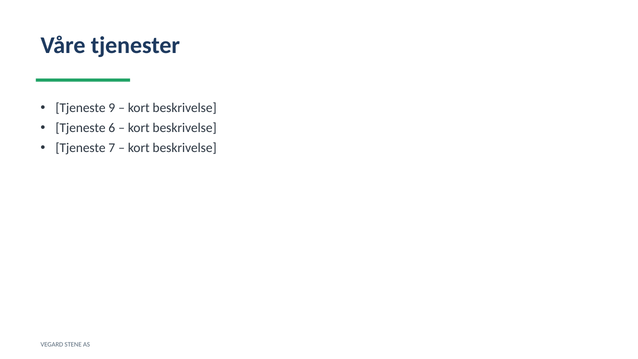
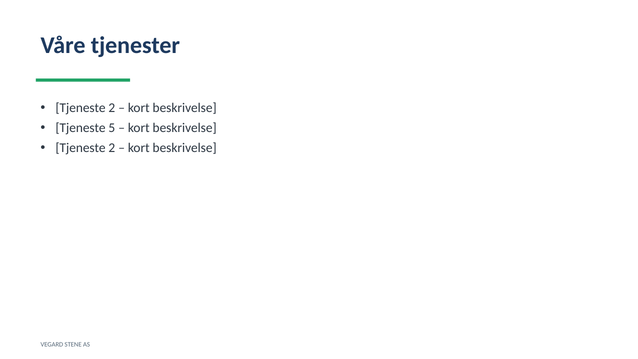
9: 9 -> 2 (112, 108)
6: 6 -> 5 (112, 128)
7: 7 -> 2 (112, 148)
